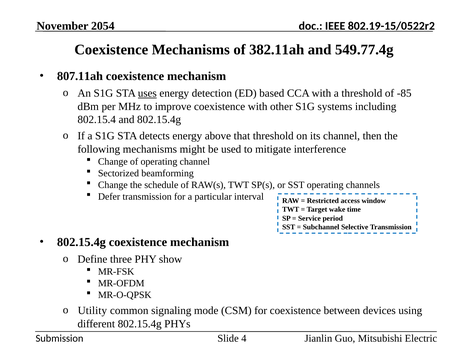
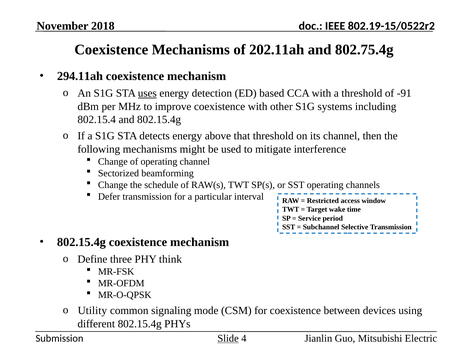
2054: 2054 -> 2018 (103, 26)
382.11ah: 382.11ah -> 202.11ah (277, 50)
549.77.4g: 549.77.4g -> 802.75.4g (364, 50)
807.11ah: 807.11ah -> 294.11ah (80, 76)
-85: -85 -> -91 (404, 93)
show: show -> think (170, 259)
Slide underline: none -> present (228, 338)
